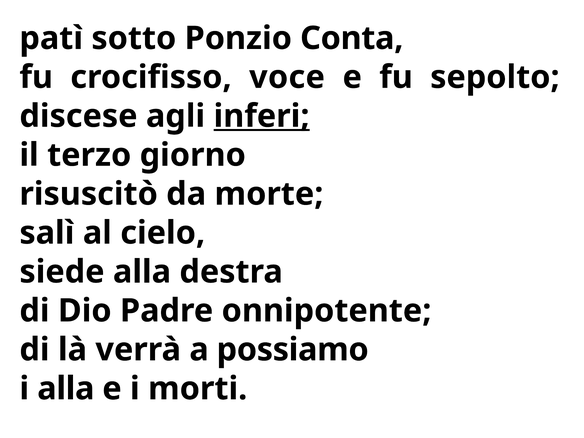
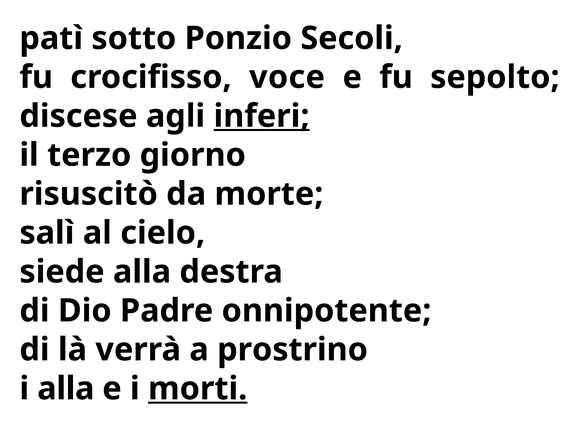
Conta: Conta -> Secoli (352, 38)
possiamo: possiamo -> prostrino (293, 350)
morti underline: none -> present (198, 389)
